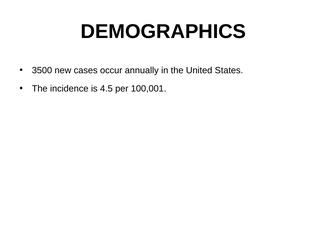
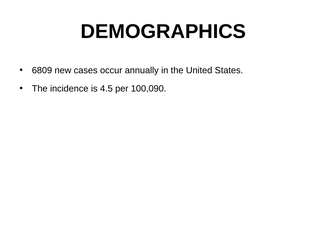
3500: 3500 -> 6809 (42, 70)
100,001: 100,001 -> 100,090 (149, 89)
